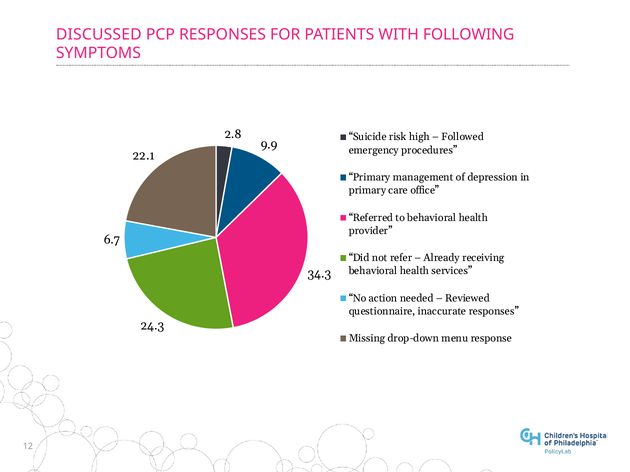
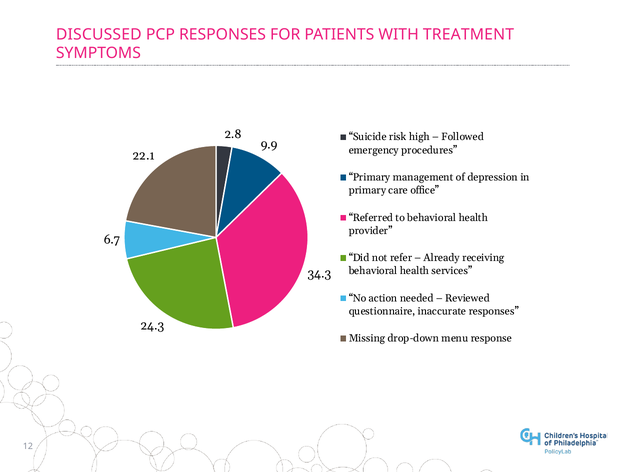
FOLLOWING: FOLLOWING -> TREATMENT (468, 34)
